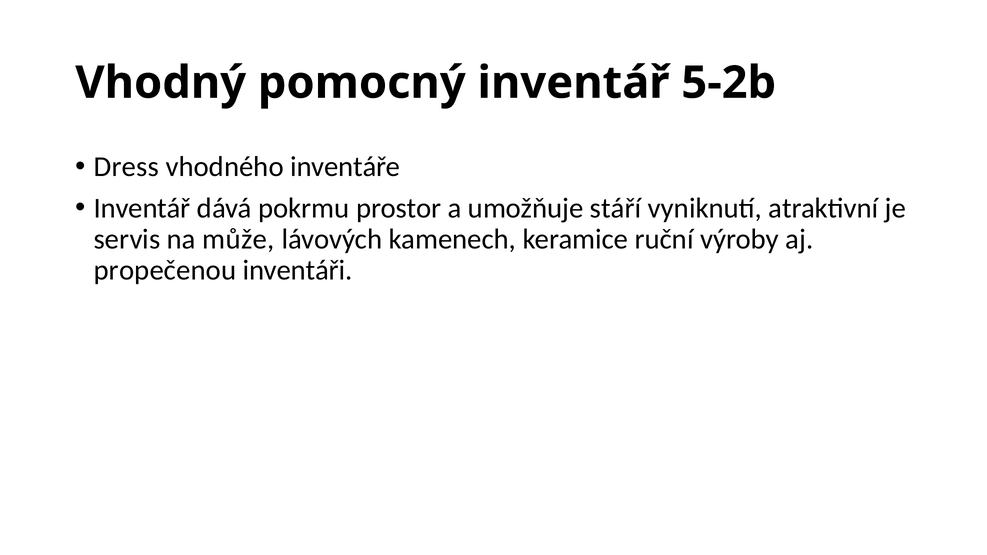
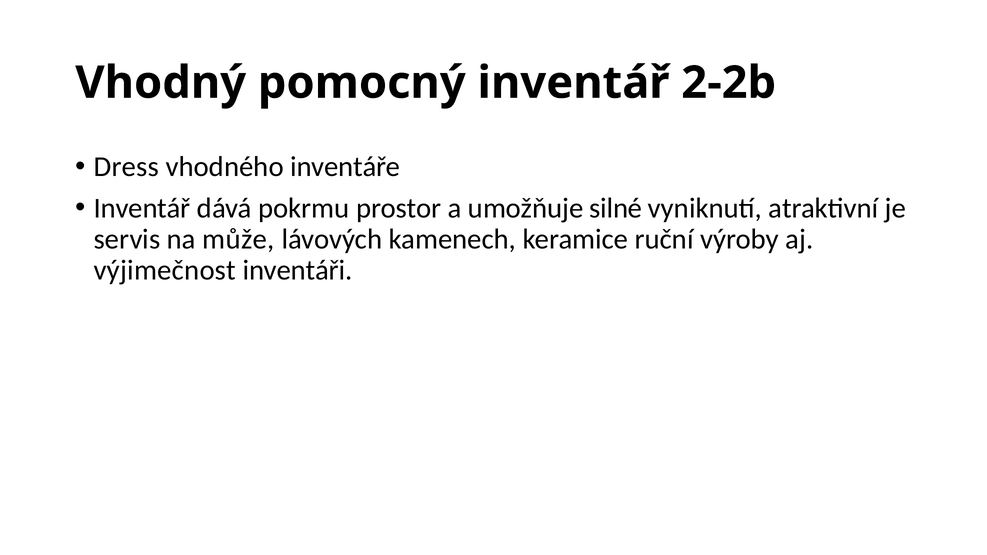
5-2b: 5-2b -> 2-2b (729, 83)
stáří: stáří -> silné (616, 208)
propečenou: propečenou -> výjimečnost (165, 270)
